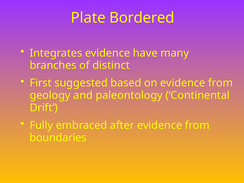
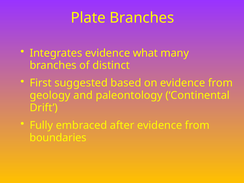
Plate Bordered: Bordered -> Branches (142, 18)
have: have -> what (145, 53)
